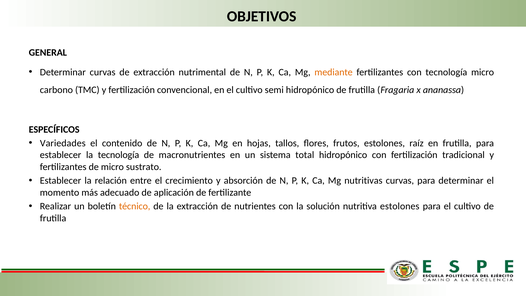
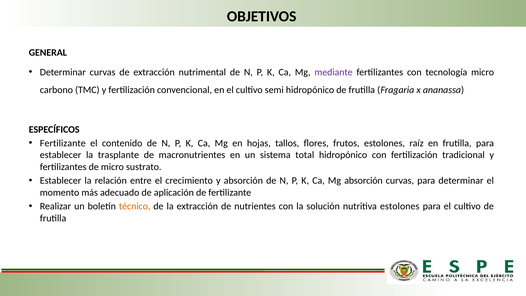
mediante colour: orange -> purple (334, 72)
Variedades: Variedades -> Fertilizante (63, 143)
la tecnología: tecnología -> trasplante (118, 155)
Mg nutritivas: nutritivas -> absorción (363, 181)
